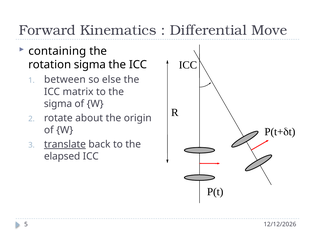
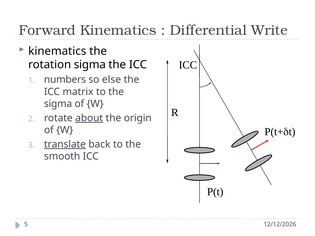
Move: Move -> Write (269, 30)
containing: containing -> kinematics (57, 51)
between: between -> numbers (65, 80)
about underline: none -> present (89, 118)
elapsed: elapsed -> smooth (62, 157)
